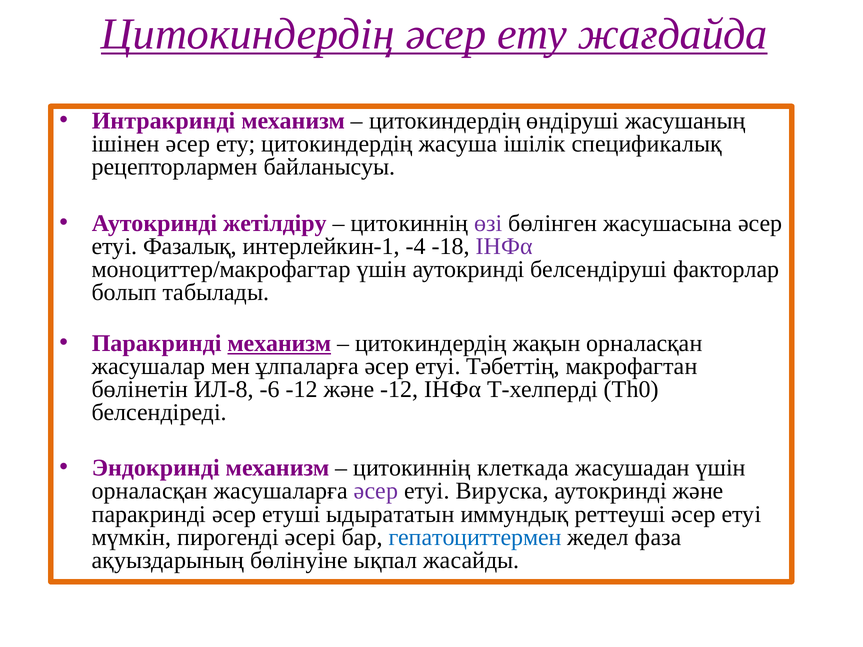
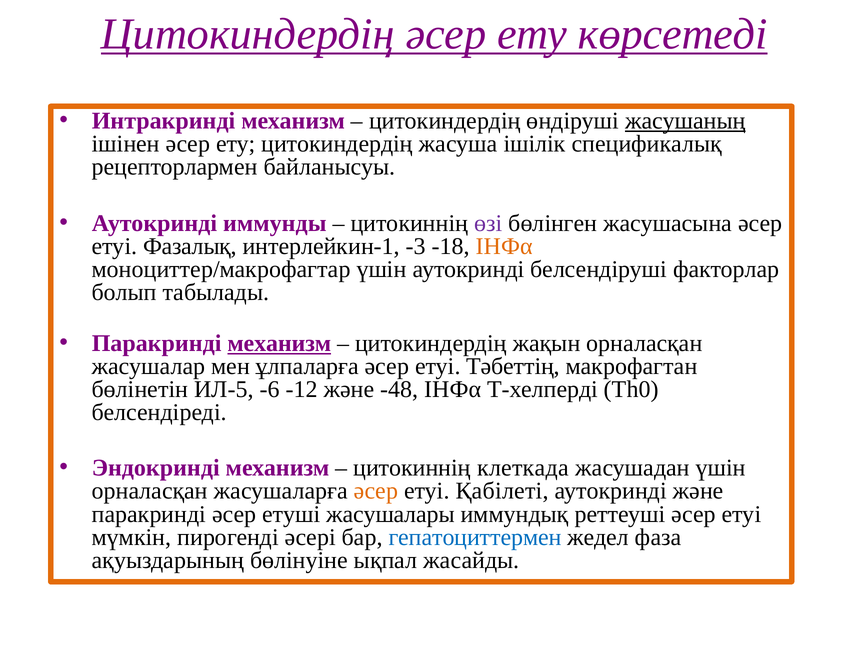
жағдайда: жағдайда -> көрсетеді (673, 34)
жасушаның underline: none -> present (685, 121)
жетілдіру: жетілдіру -> иммунды (275, 224)
-4: -4 -> -3 (416, 247)
ІНФα colour: purple -> orange (504, 247)
ИЛ-8: ИЛ-8 -> ИЛ-5 (224, 390)
және -12: -12 -> -48 (399, 390)
әсер colour: purple -> orange (376, 491)
Вируска: Вируска -> Қабілеті (502, 491)
ыдырататын: ыдырататын -> жасушалары (390, 514)
